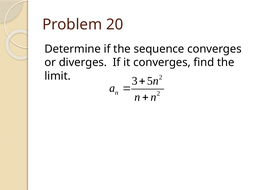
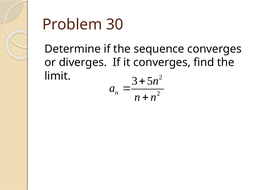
20: 20 -> 30 (115, 24)
